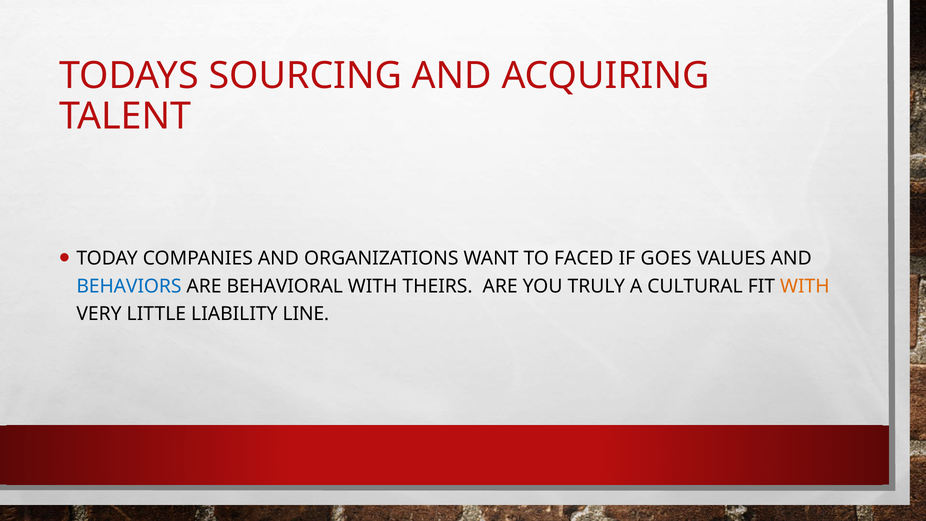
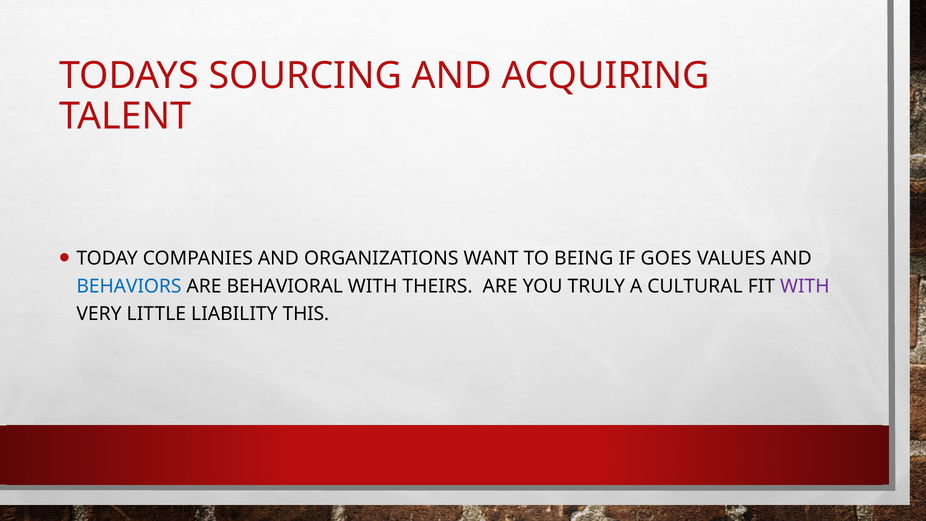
FACED: FACED -> BEING (584, 258)
WITH colour: orange -> purple (805, 286)
LINE: LINE -> THIS (306, 314)
